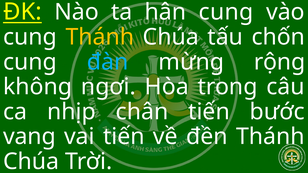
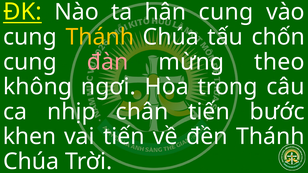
đàn colour: light blue -> pink (108, 62)
rộng: rộng -> theo (279, 62)
vang: vang -> khen (29, 137)
